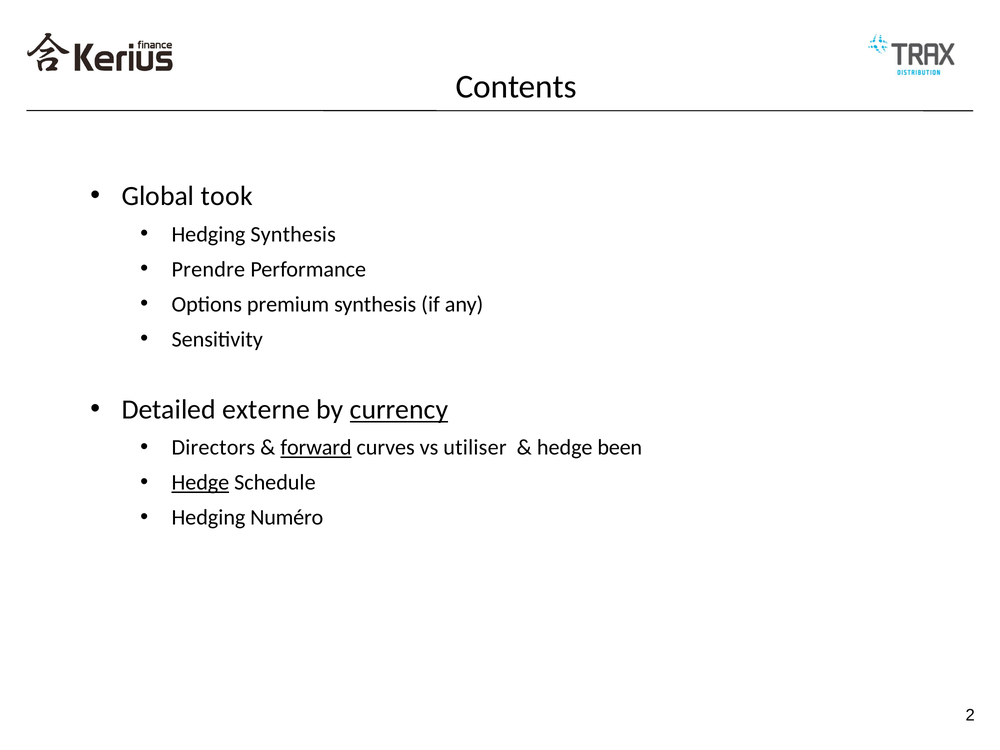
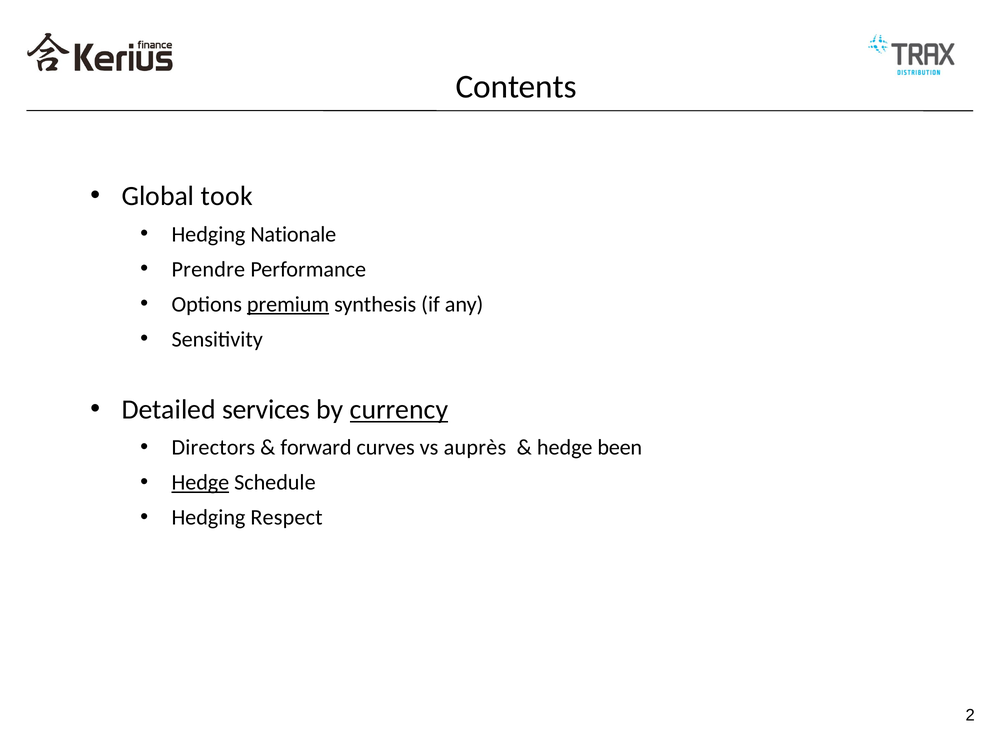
Hedging Synthesis: Synthesis -> Nationale (293, 234)
premium underline: none -> present (288, 304)
externe: externe -> services (266, 410)
forward underline: present -> none (316, 448)
utiliser: utiliser -> auprès (475, 448)
Numéro: Numéro -> Respect (287, 518)
